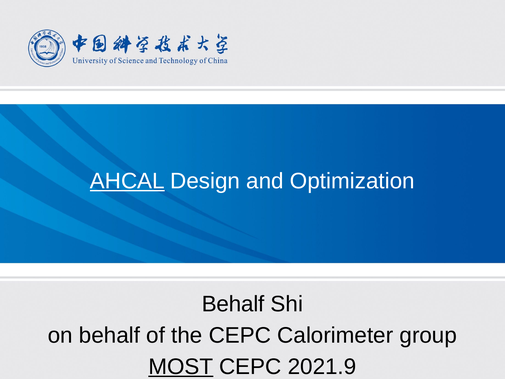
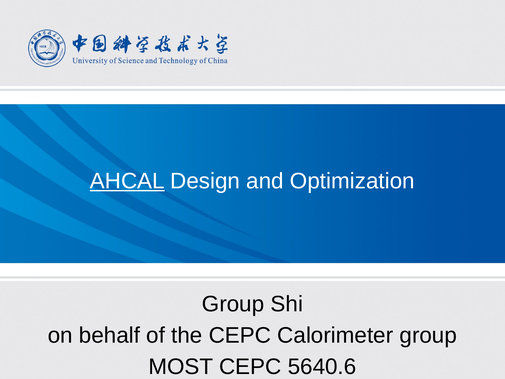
Behalf: Behalf -> Group (233, 304)
MOST underline: present -> none (181, 367)
2021.9: 2021.9 -> 5640.6 (322, 367)
